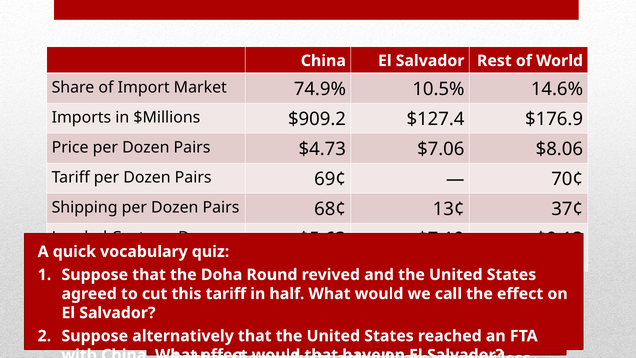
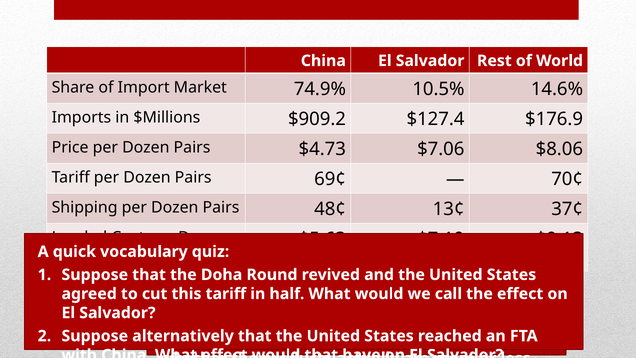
68¢: 68¢ -> 48¢ (330, 209)
